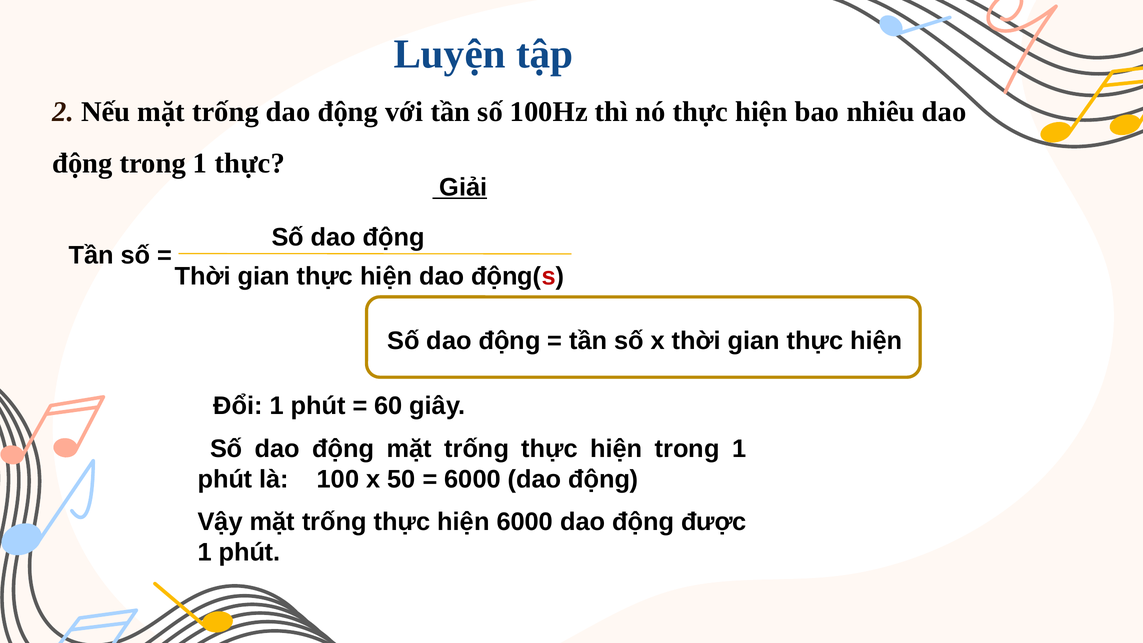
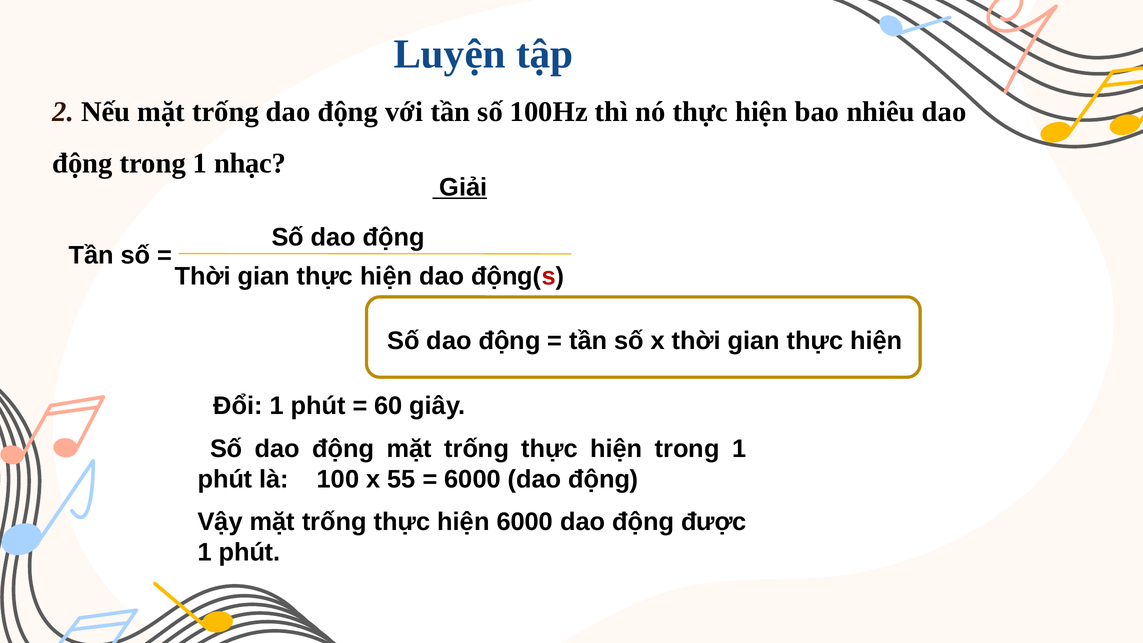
1 thực: thực -> nhạc (250, 163)
50: 50 -> 55 (401, 479)
